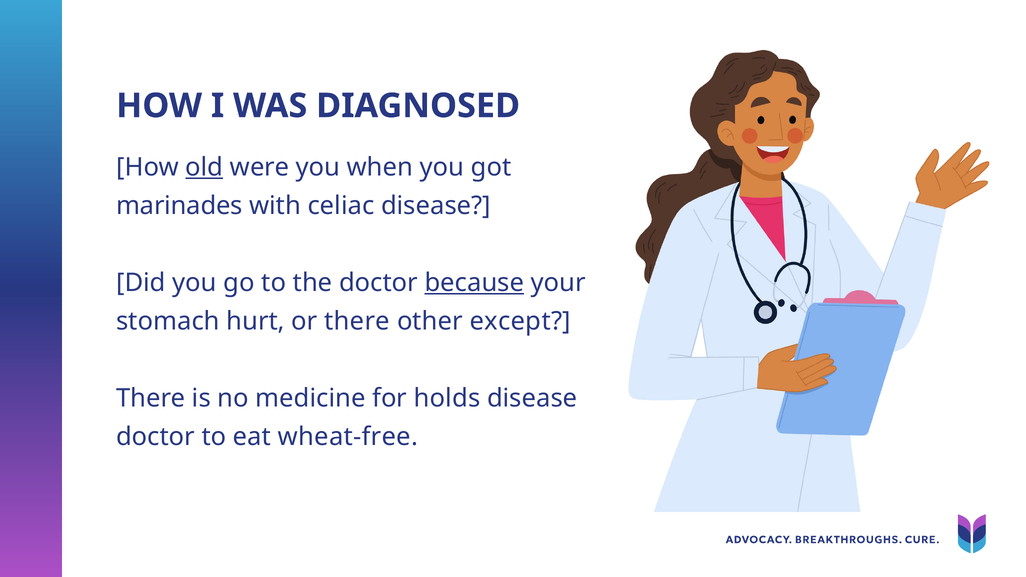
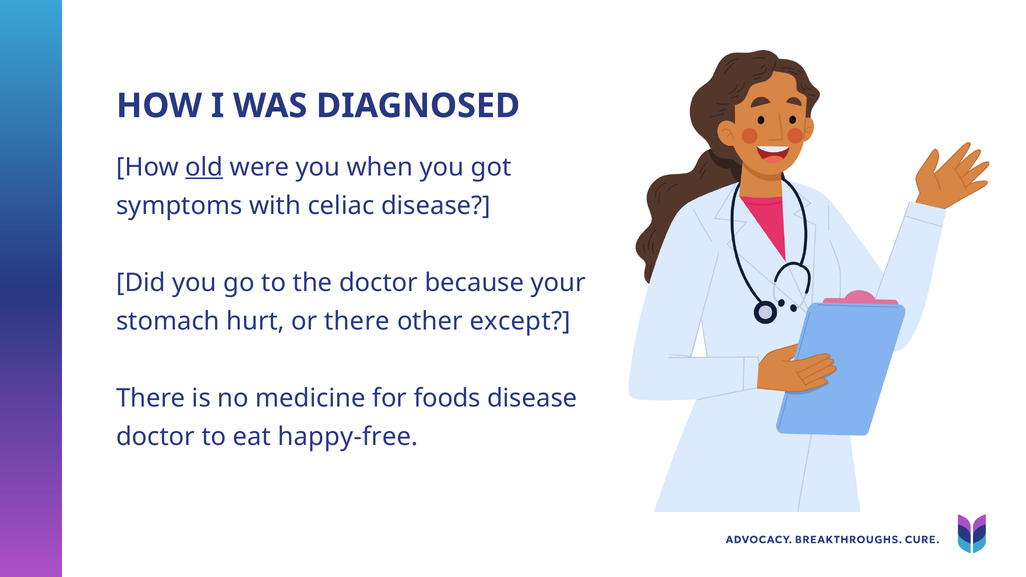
marinades: marinades -> symptoms (179, 206)
because underline: present -> none (474, 283)
holds: holds -> foods (447, 398)
wheat-free: wheat-free -> happy-free (348, 437)
